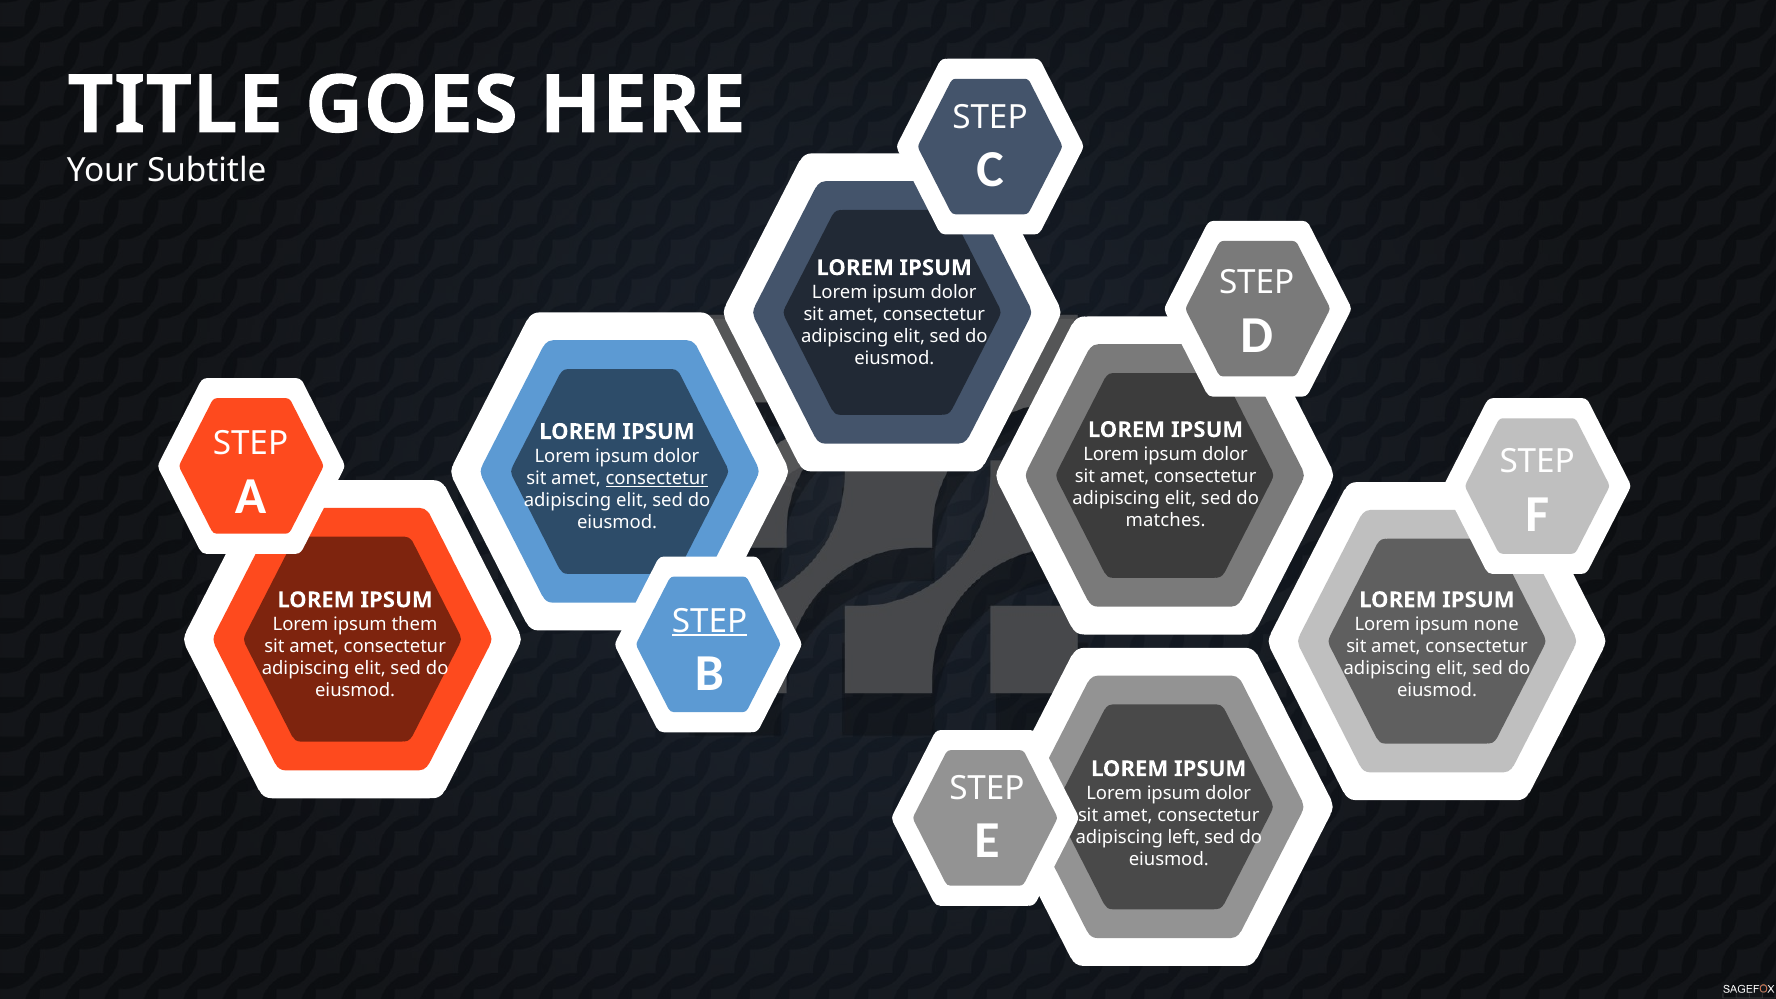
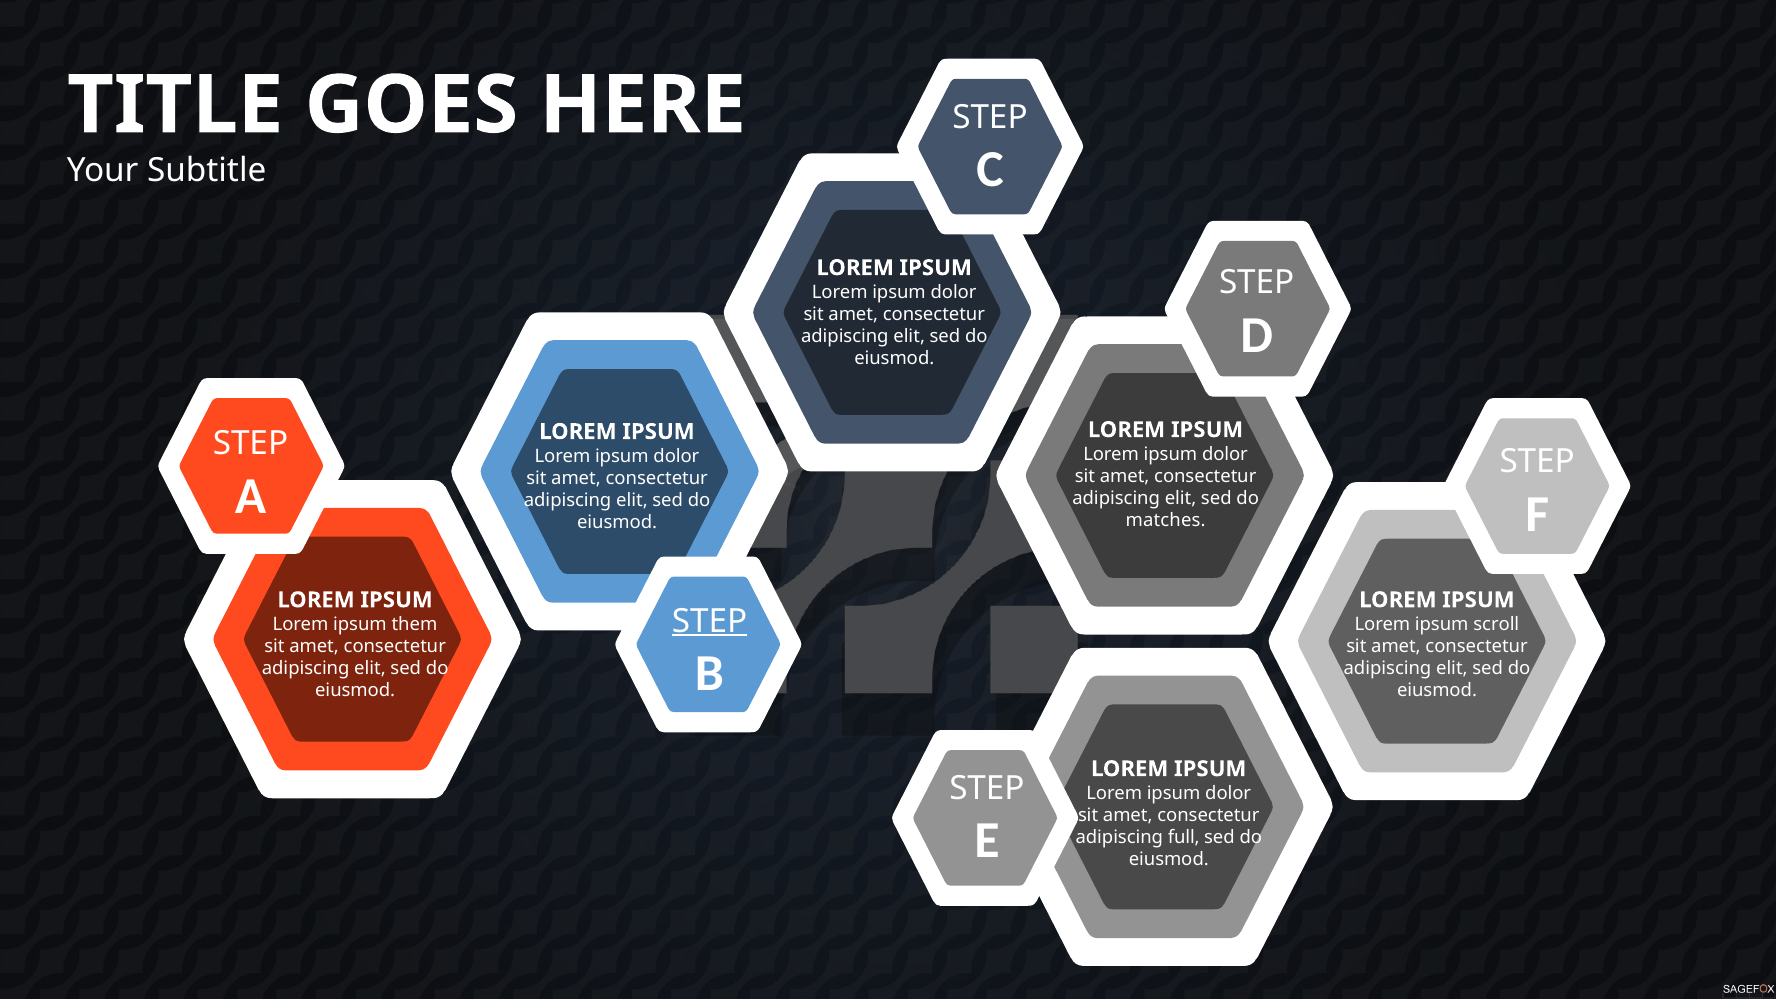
consectetur underline: present -> none (657, 478)
none: none -> scroll (1496, 624)
left: left -> full (1184, 838)
